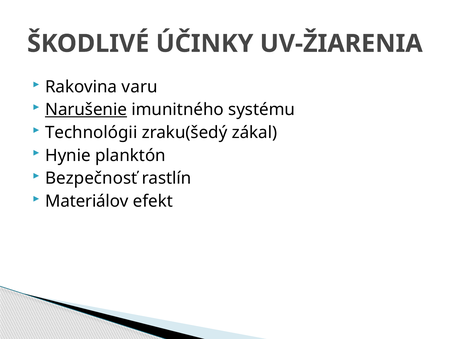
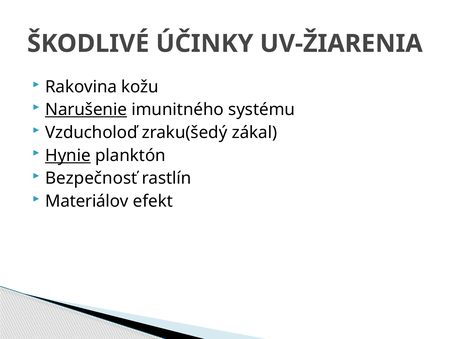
varu: varu -> kožu (140, 87)
Technológii: Technológii -> Vzducholoď (91, 133)
Hynie underline: none -> present (68, 155)
